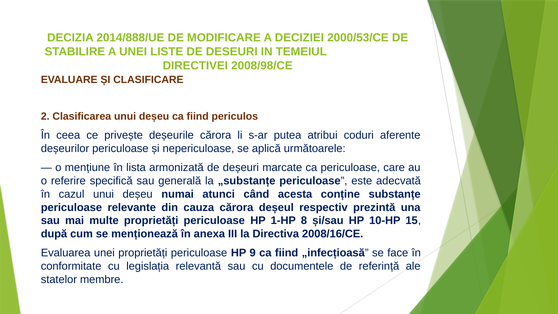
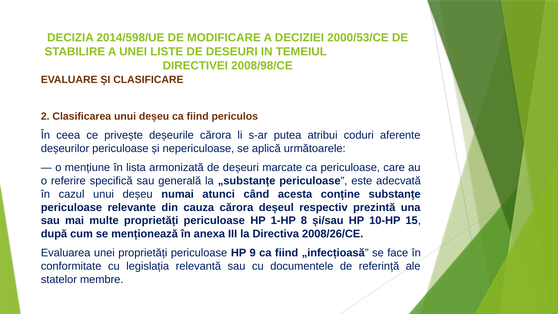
2014/888/UE: 2014/888/UE -> 2014/598/UE (130, 38)
2008/16/CE: 2008/16/CE -> 2008/26/CE (333, 234)
